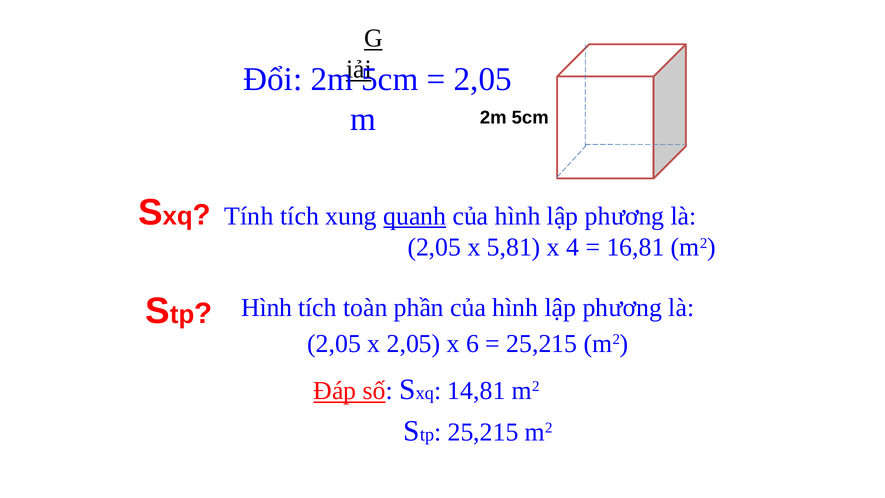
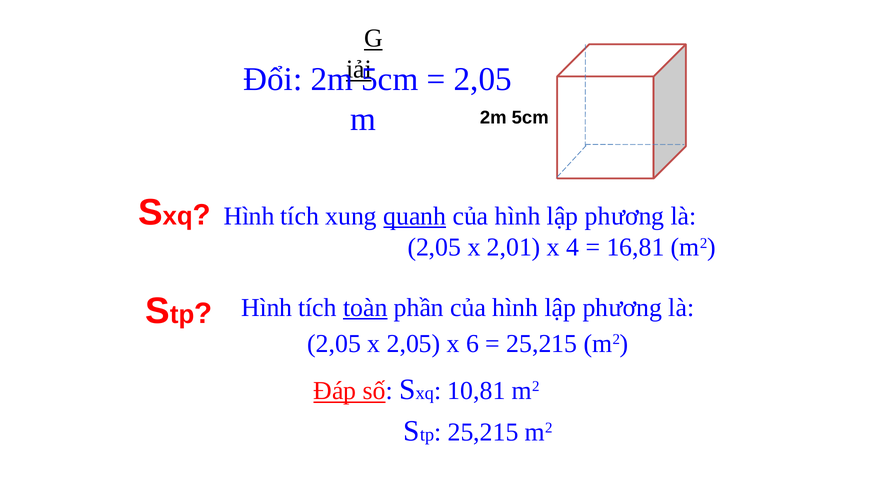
Tính: Tính -> Hình (249, 216)
5,81: 5,81 -> 2,01 (514, 247)
toàn underline: none -> present (365, 307)
14,81: 14,81 -> 10,81 (477, 391)
